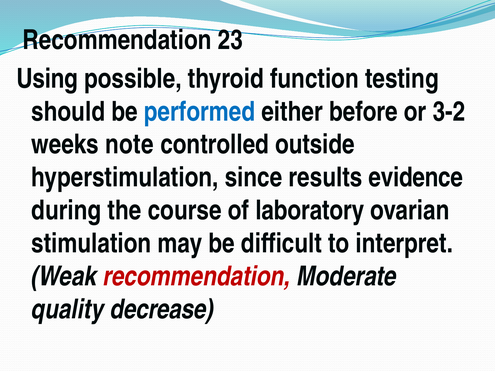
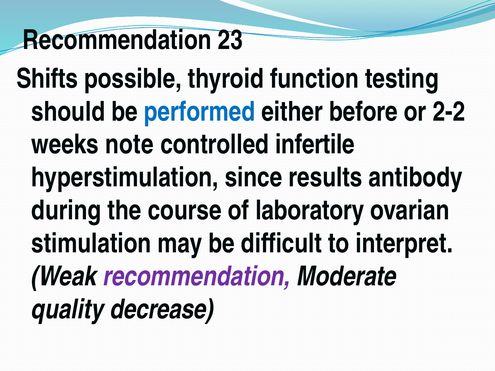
Using: Using -> Shifts (47, 79)
3-2: 3-2 -> 2-2 (449, 112)
outside: outside -> infertile (315, 145)
evidence: evidence -> antibody (416, 178)
recommendation colour: red -> purple (197, 277)
